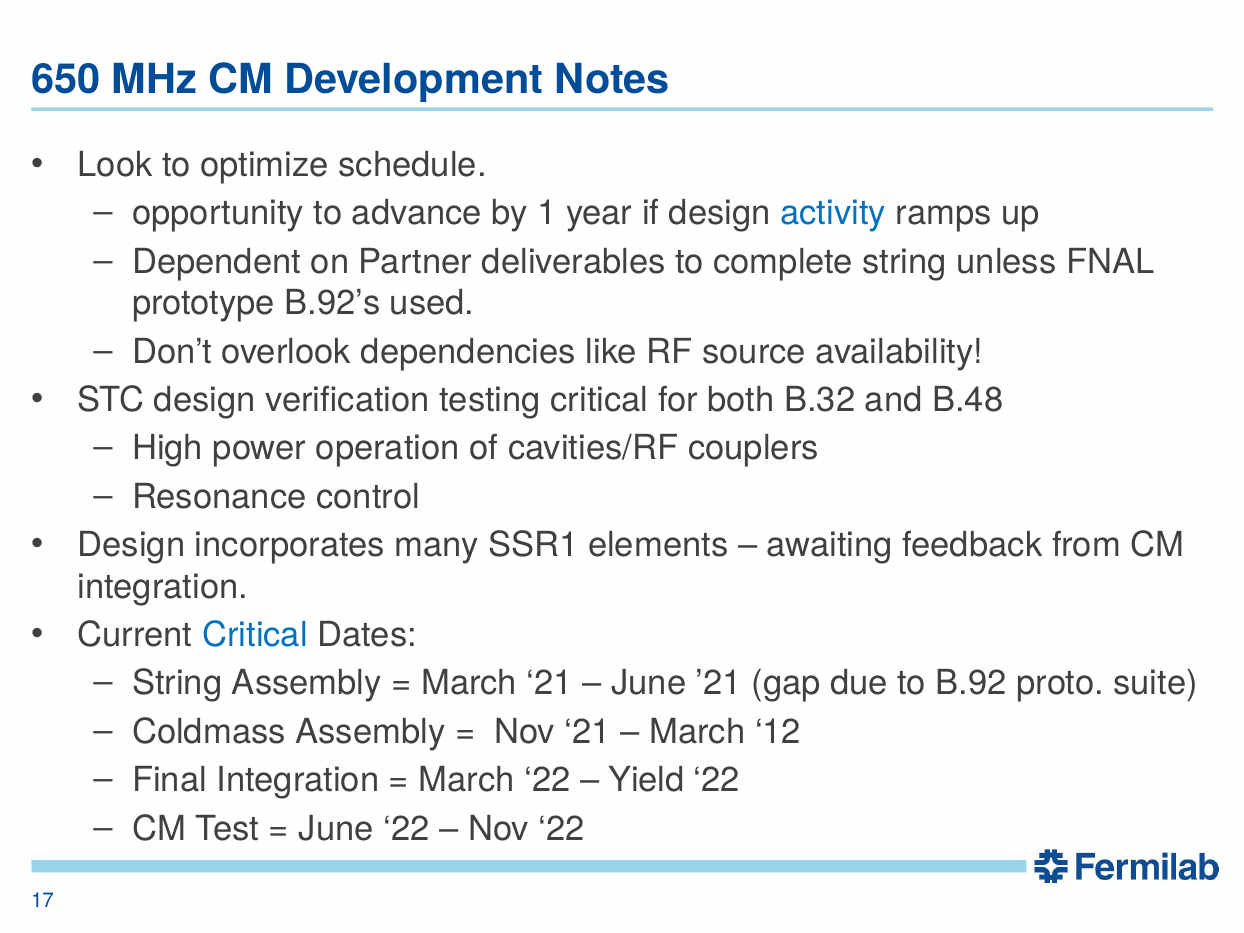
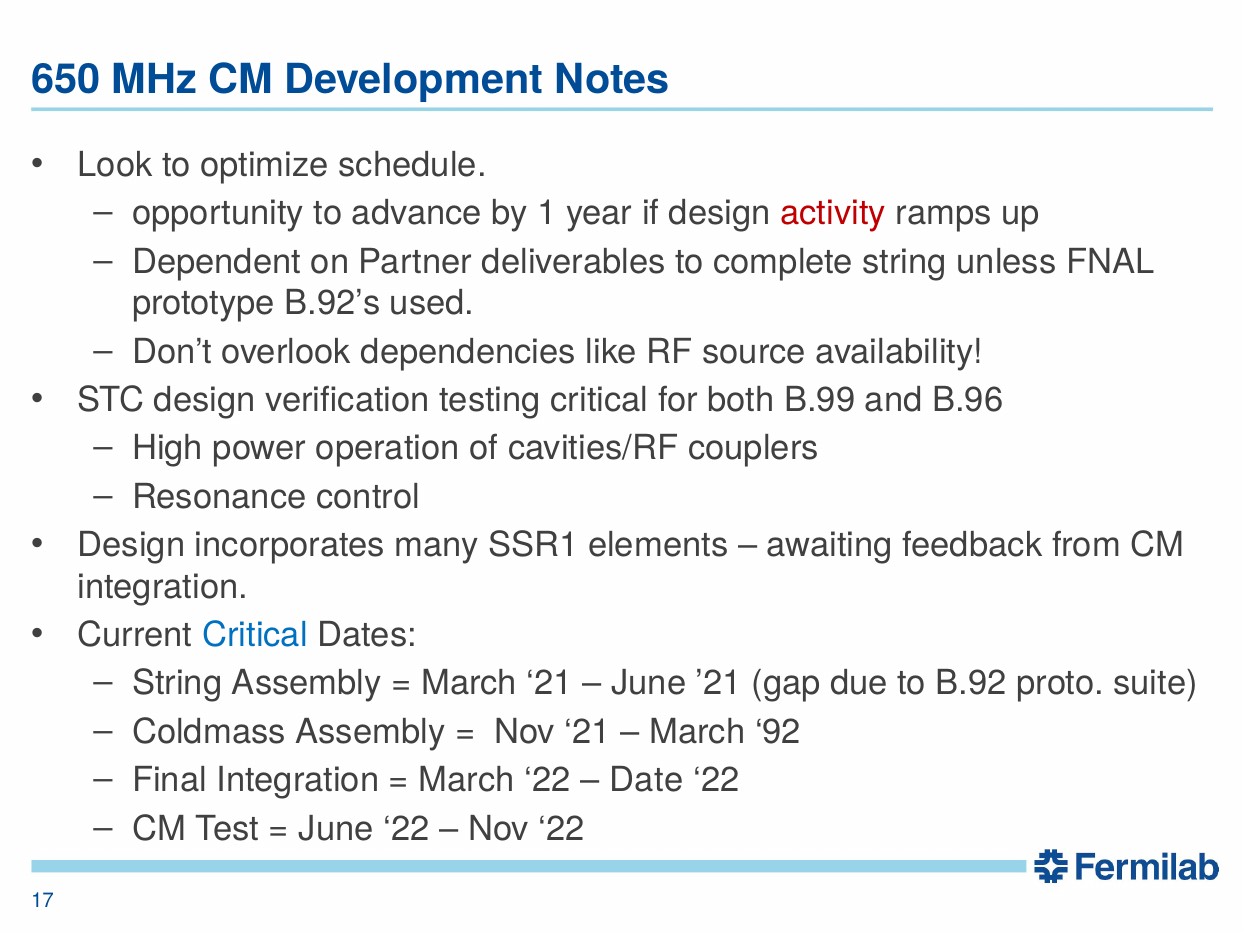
activity colour: blue -> red (833, 213)
B.32: B.32 -> B.99 (820, 400)
B.48: B.48 -> B.96 (968, 400)
12: 12 -> 92 (778, 732)
Yield: Yield -> Date (646, 780)
